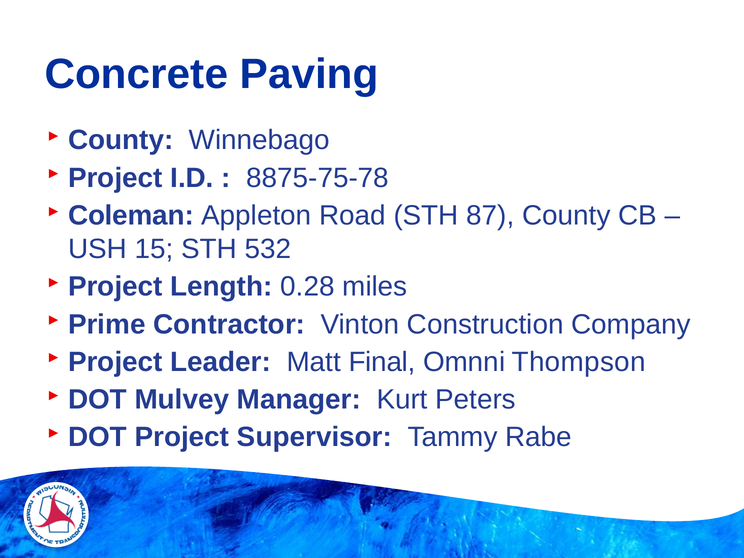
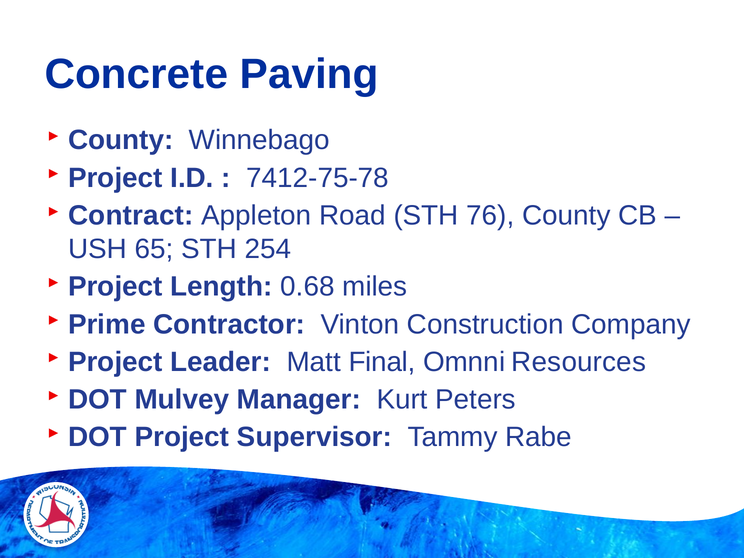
8875-75-78: 8875-75-78 -> 7412-75-78 (318, 178)
Coleman: Coleman -> Contract (131, 216)
87: 87 -> 76 (490, 216)
15: 15 -> 65 (154, 249)
532: 532 -> 254 (268, 249)
0.28: 0.28 -> 0.68 (308, 287)
Thompson: Thompson -> Resources (579, 362)
